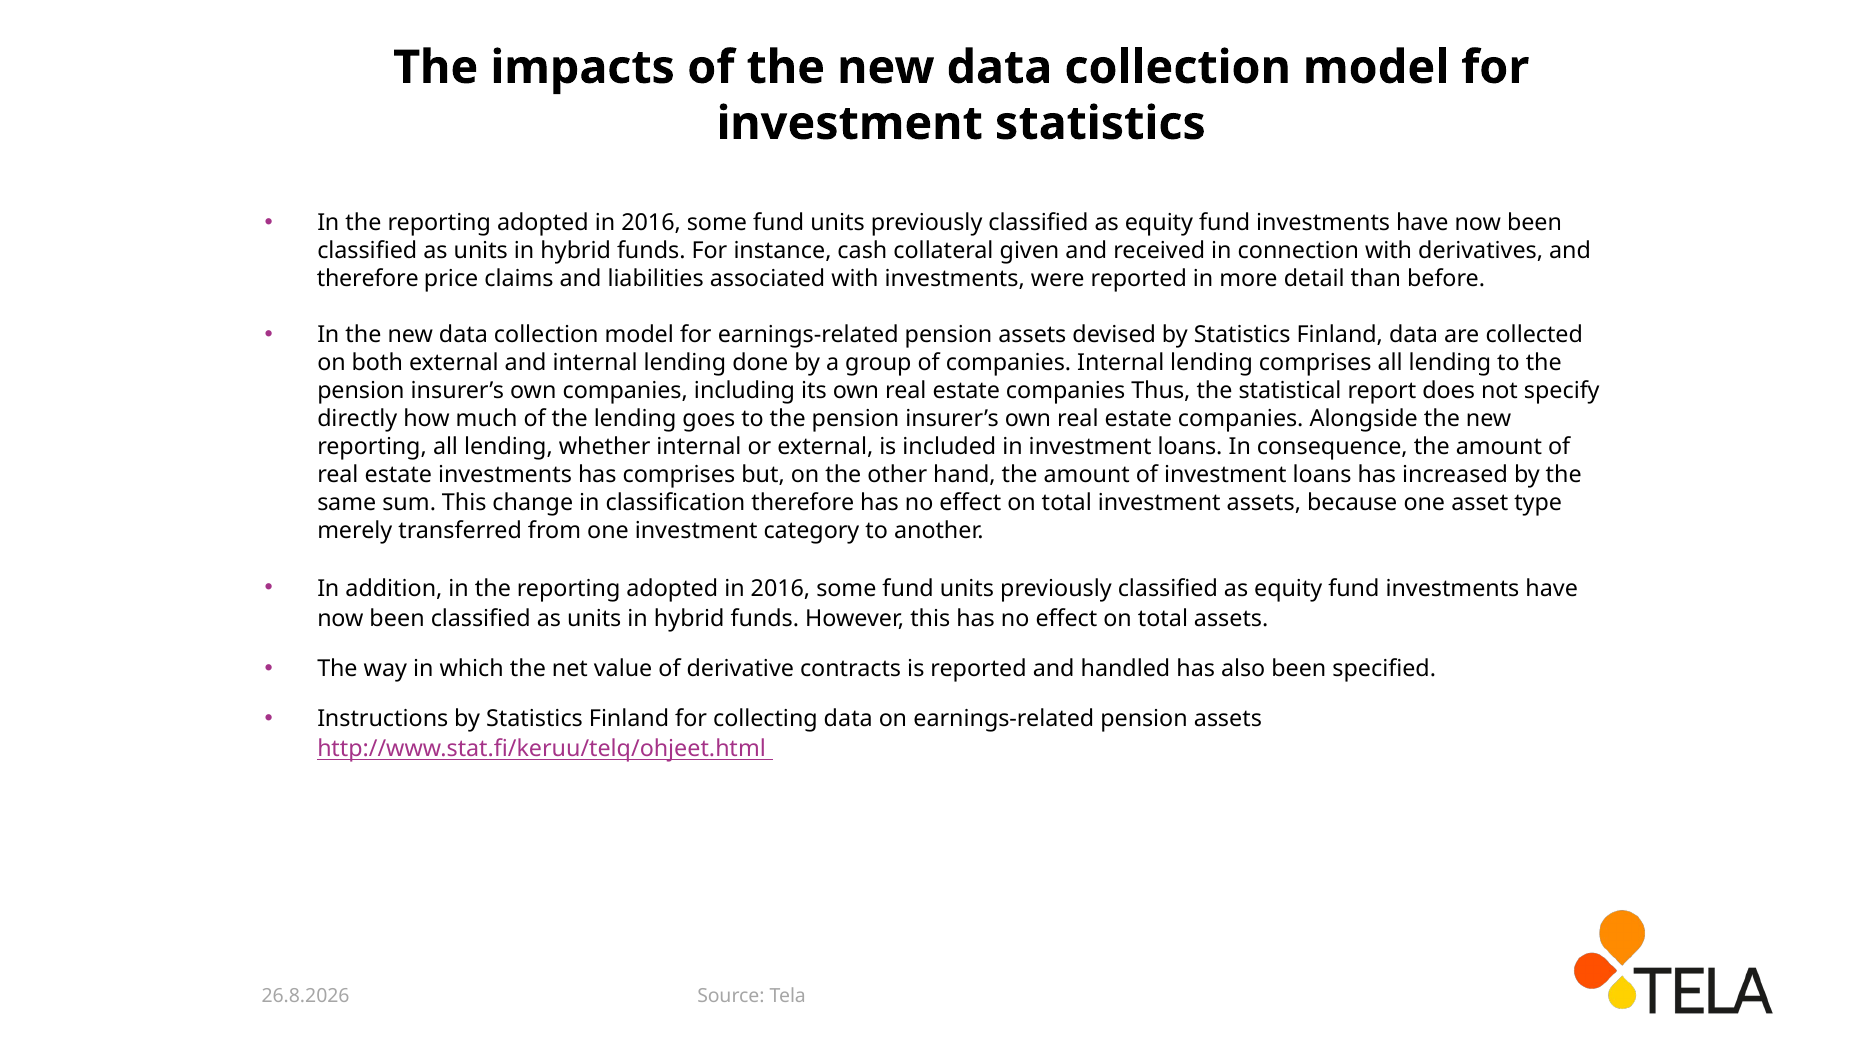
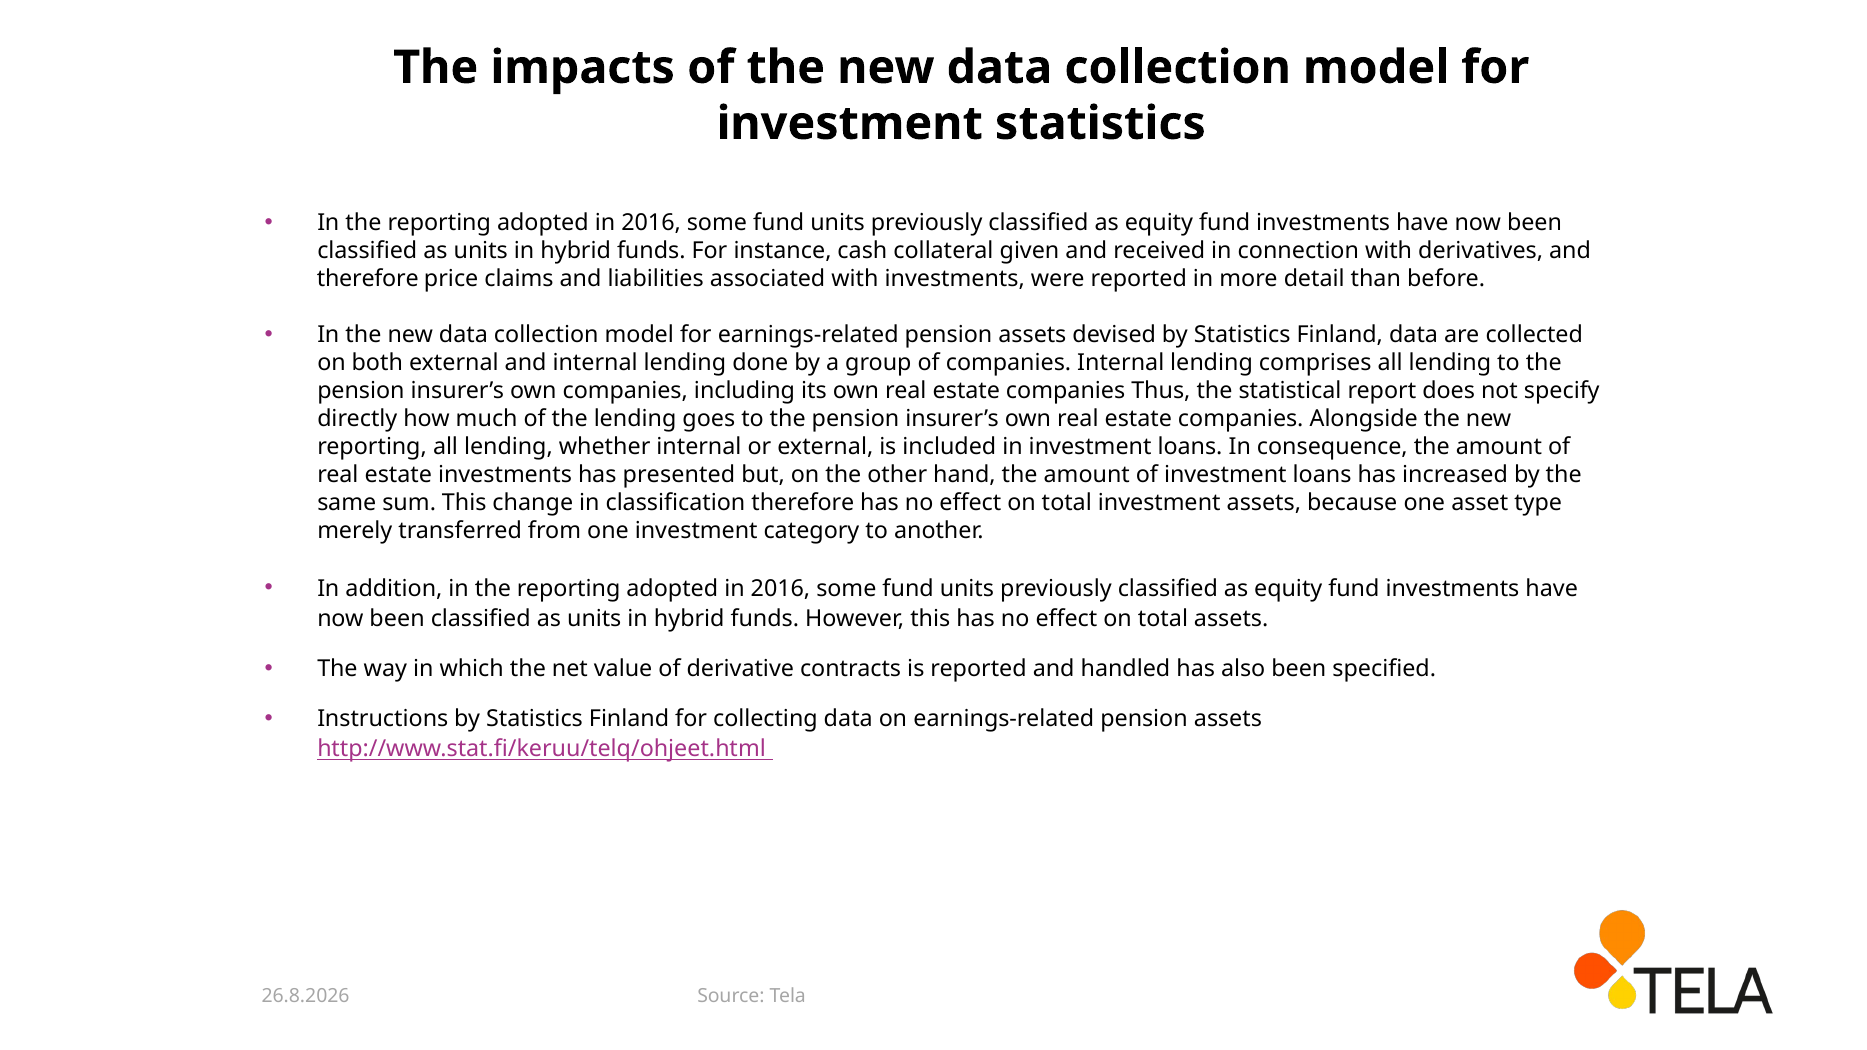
has comprises: comprises -> presented (679, 475)
